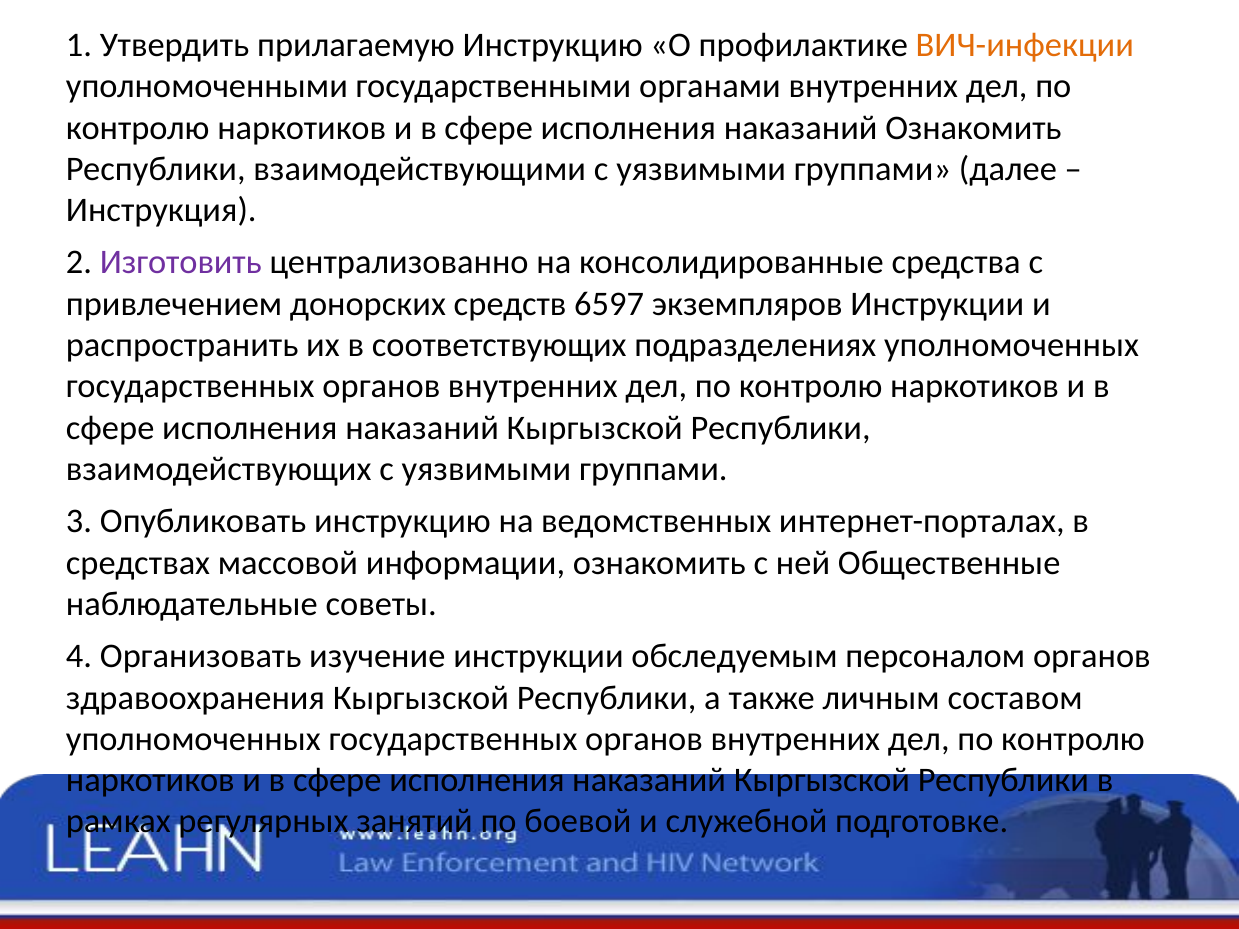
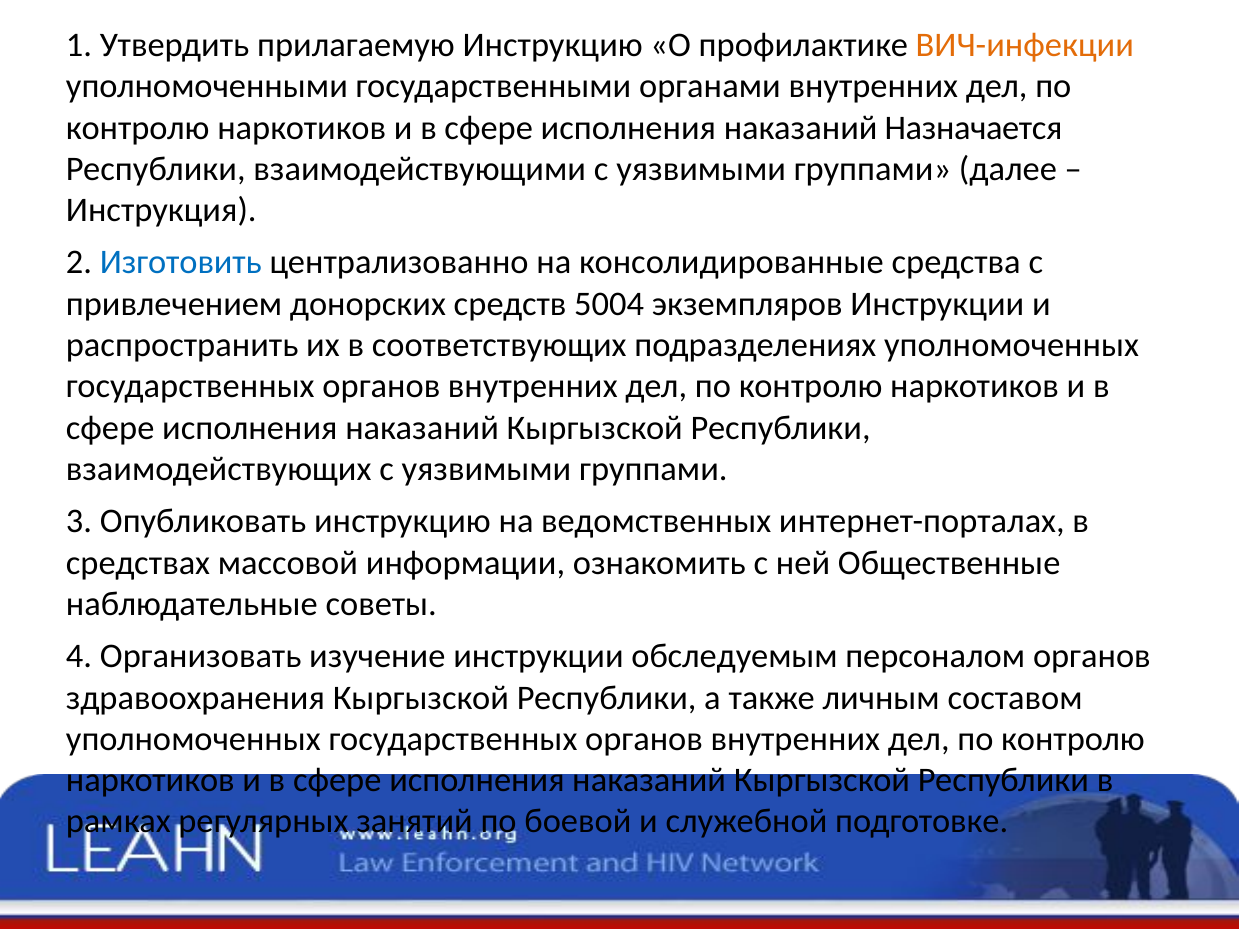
наказаний Ознакомить: Ознакомить -> Назначается (974, 128)
Изготовить colour: purple -> blue (181, 263)
6597: 6597 -> 5004 (609, 304)
